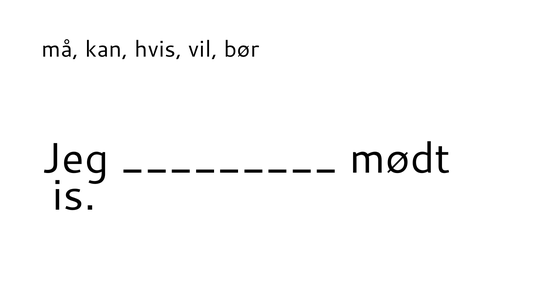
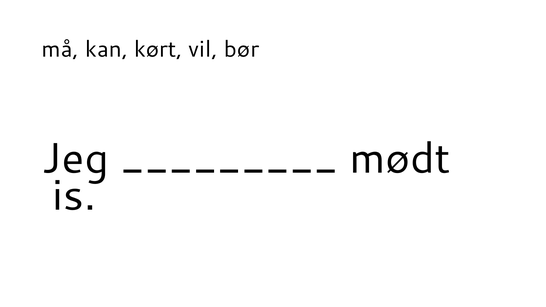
hvis: hvis -> kørt (158, 49)
